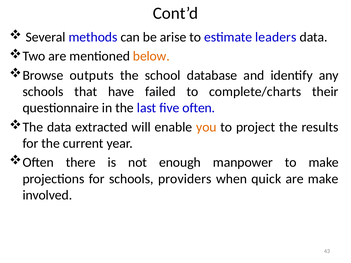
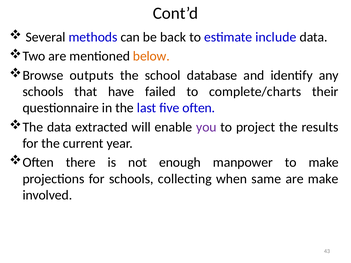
arise: arise -> back (173, 37)
leaders: leaders -> include (276, 37)
you colour: orange -> purple (206, 127)
providers: providers -> collecting (185, 179)
quick: quick -> same (266, 179)
